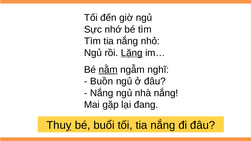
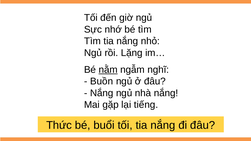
Lặng underline: present -> none (132, 53)
đang: đang -> tiếng (146, 105)
Thuỵ: Thuỵ -> Thức (59, 125)
